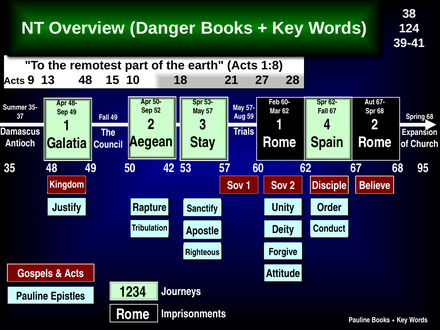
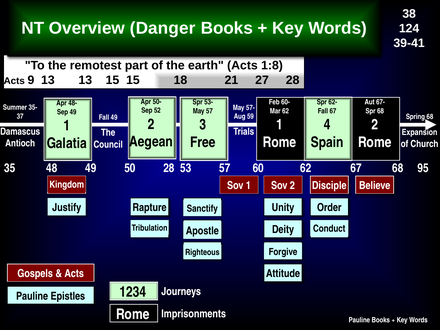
13 48: 48 -> 13 (85, 80)
15 10: 10 -> 15 (133, 80)
Stay: Stay -> Free (203, 142)
50 42: 42 -> 28 (169, 168)
